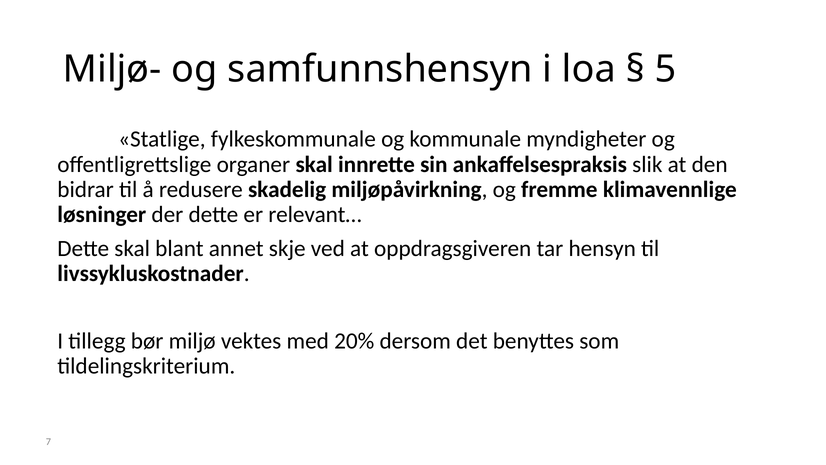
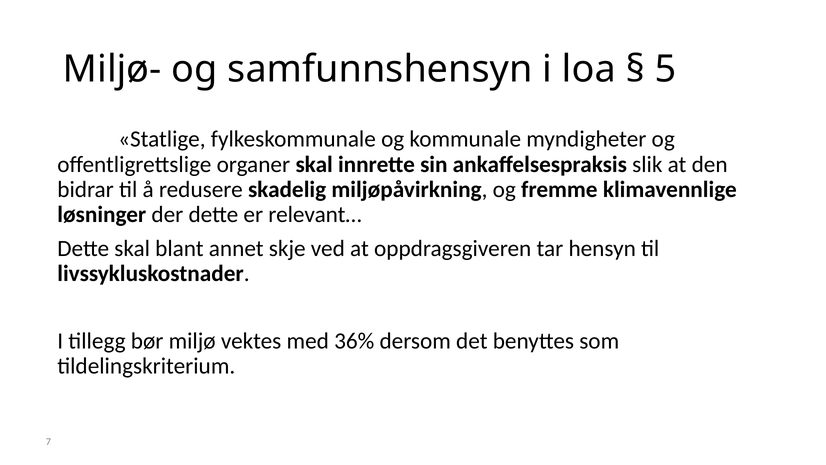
20%: 20% -> 36% (354, 341)
